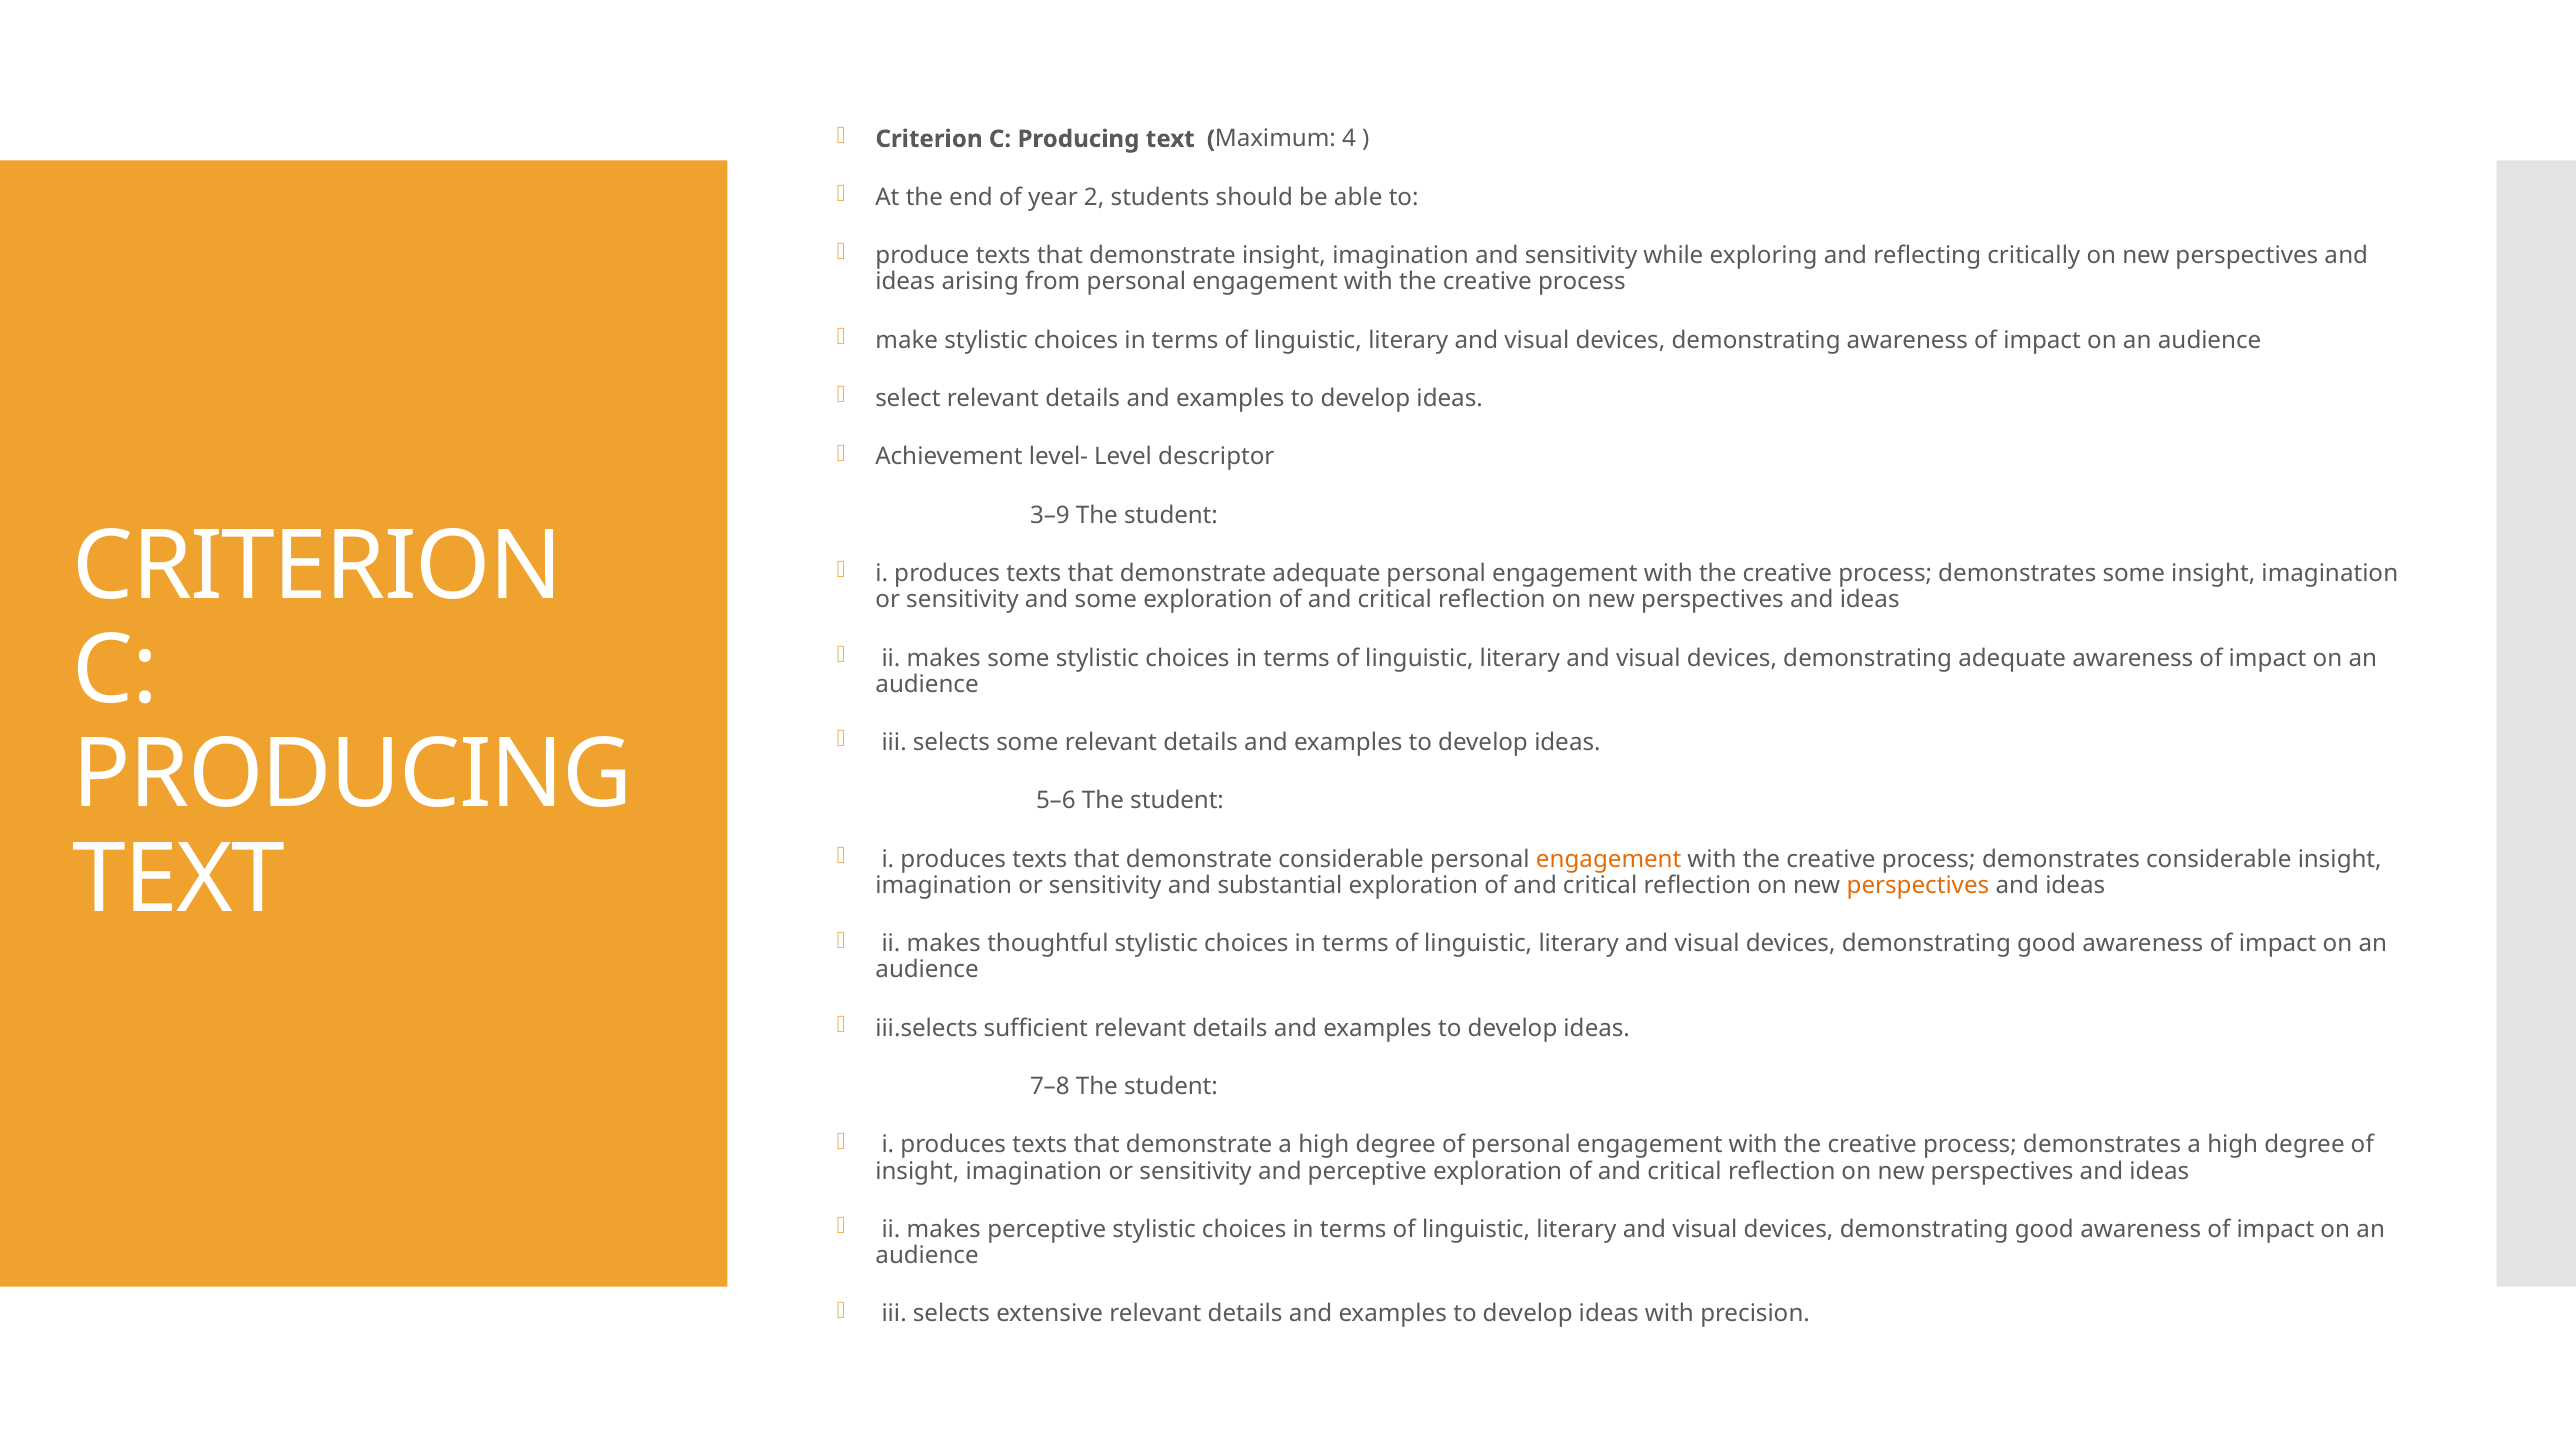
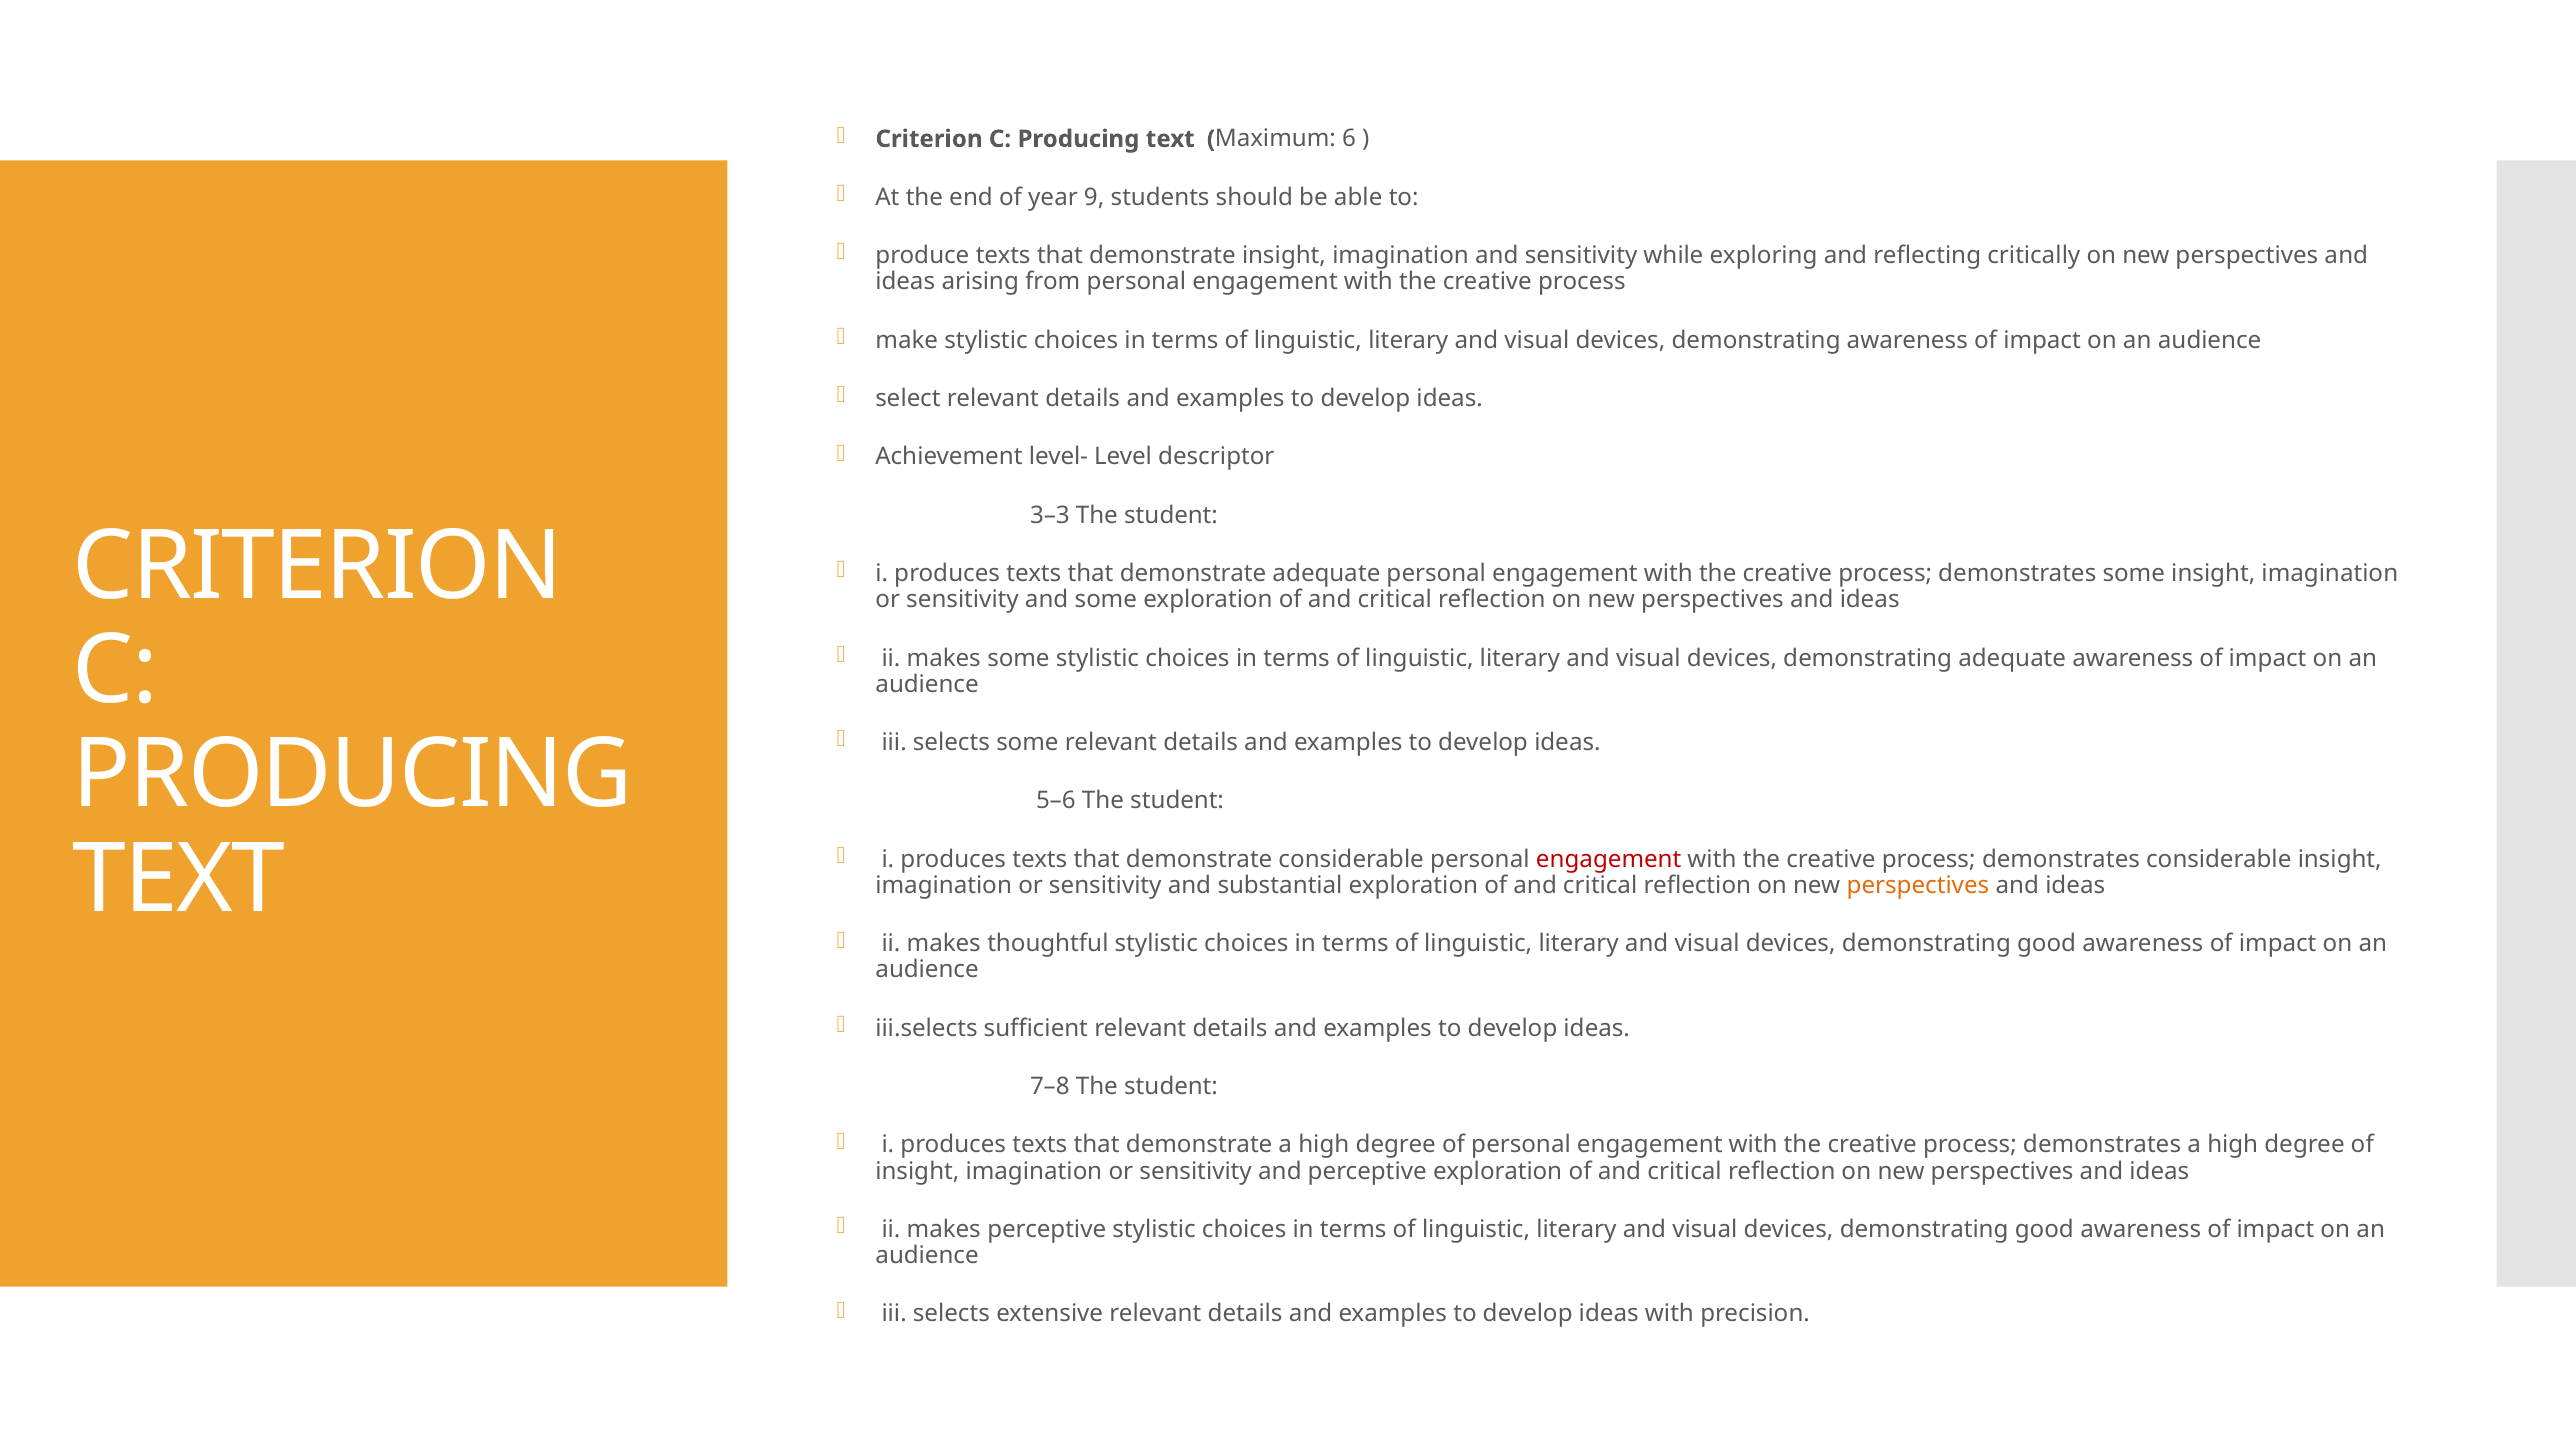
4: 4 -> 6 (1349, 139)
2: 2 -> 9 (1094, 197)
3–9: 3–9 -> 3–3 (1050, 515)
engagement colour: orange -> red (1609, 859)
